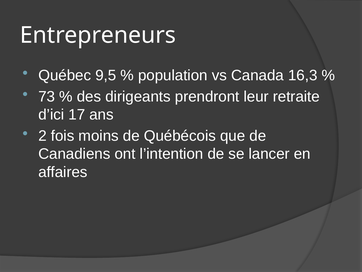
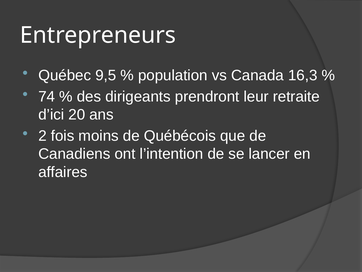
73: 73 -> 74 (47, 96)
17: 17 -> 20 (77, 114)
